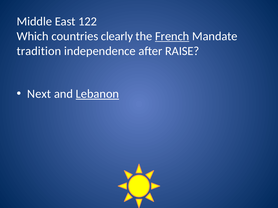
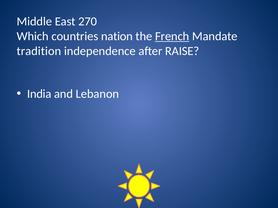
122: 122 -> 270 (88, 21)
clearly: clearly -> nation (117, 36)
Next: Next -> India (39, 94)
Lebanon underline: present -> none (97, 94)
